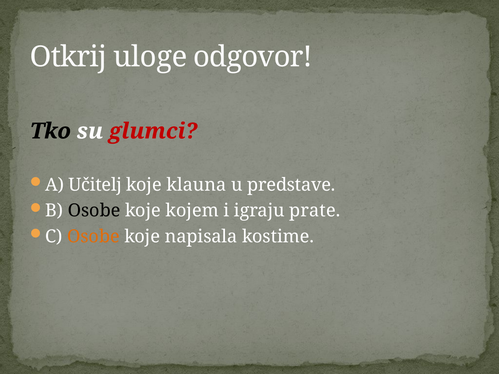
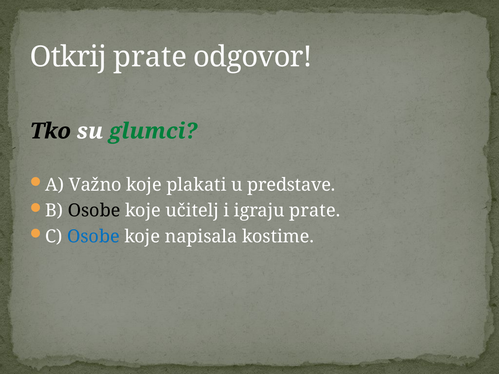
Otkrij uloge: uloge -> prate (150, 57)
glumci colour: red -> green (153, 131)
Učitelj: Učitelj -> Važno (95, 185)
klauna: klauna -> plakati (196, 185)
kojem: kojem -> učitelj (192, 211)
Osobe colour: orange -> blue (93, 237)
